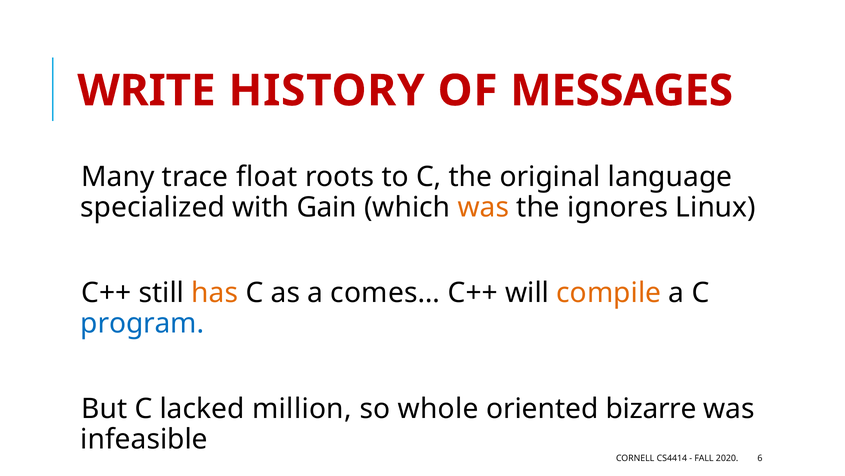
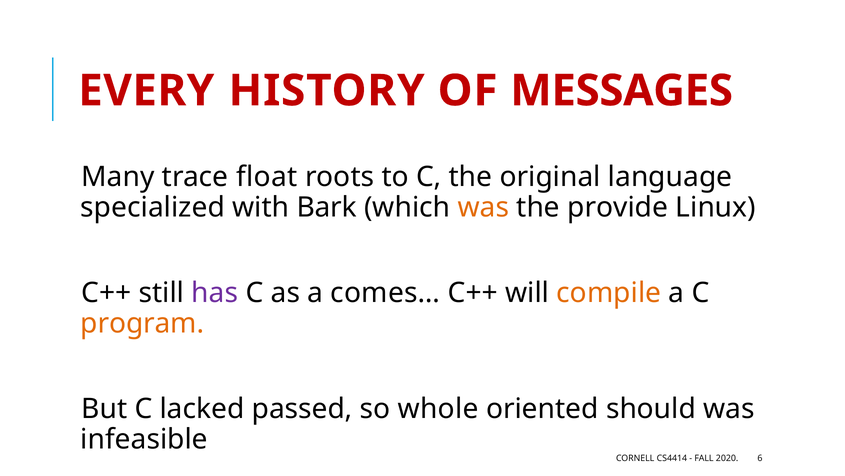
WRITE: WRITE -> EVERY (146, 91)
Gain: Gain -> Bark (327, 207)
ignores: ignores -> provide (618, 207)
has colour: orange -> purple (215, 293)
program colour: blue -> orange (142, 323)
million: million -> passed (302, 409)
bizarre: bizarre -> should (651, 409)
